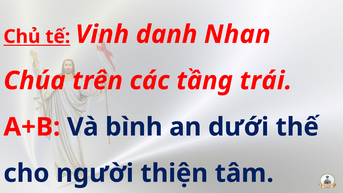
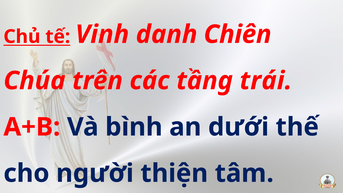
Nhan: Nhan -> Chiên (238, 34)
